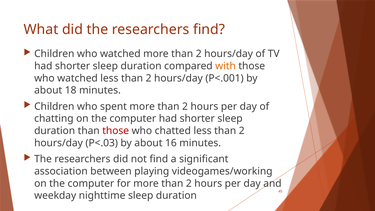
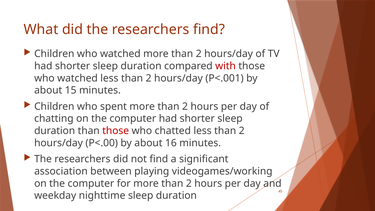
with colour: orange -> red (226, 66)
18: 18 -> 15 (71, 90)
P<.03: P<.03 -> P<.00 (102, 143)
